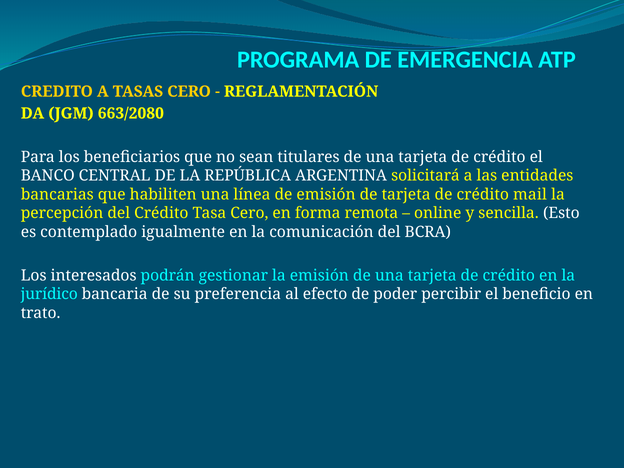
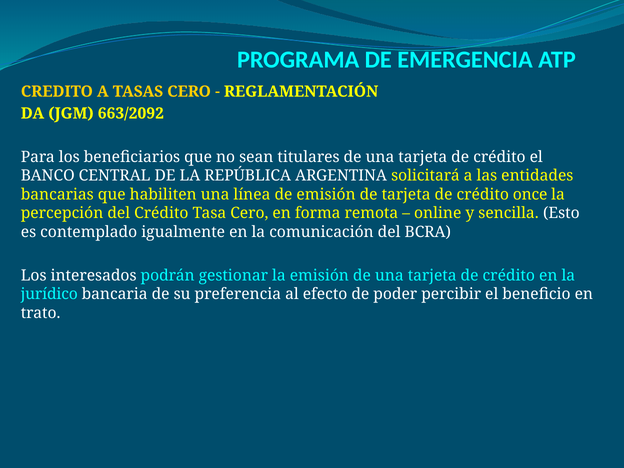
663/2080: 663/2080 -> 663/2092 (131, 113)
mail: mail -> once (530, 194)
